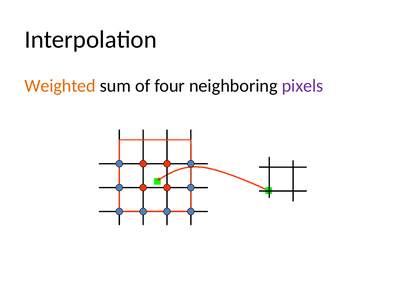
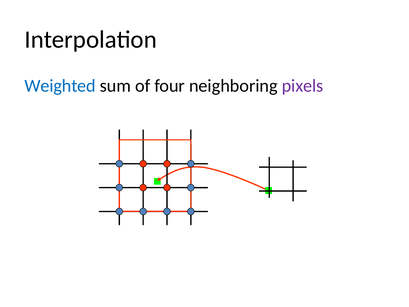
Weighted colour: orange -> blue (60, 86)
